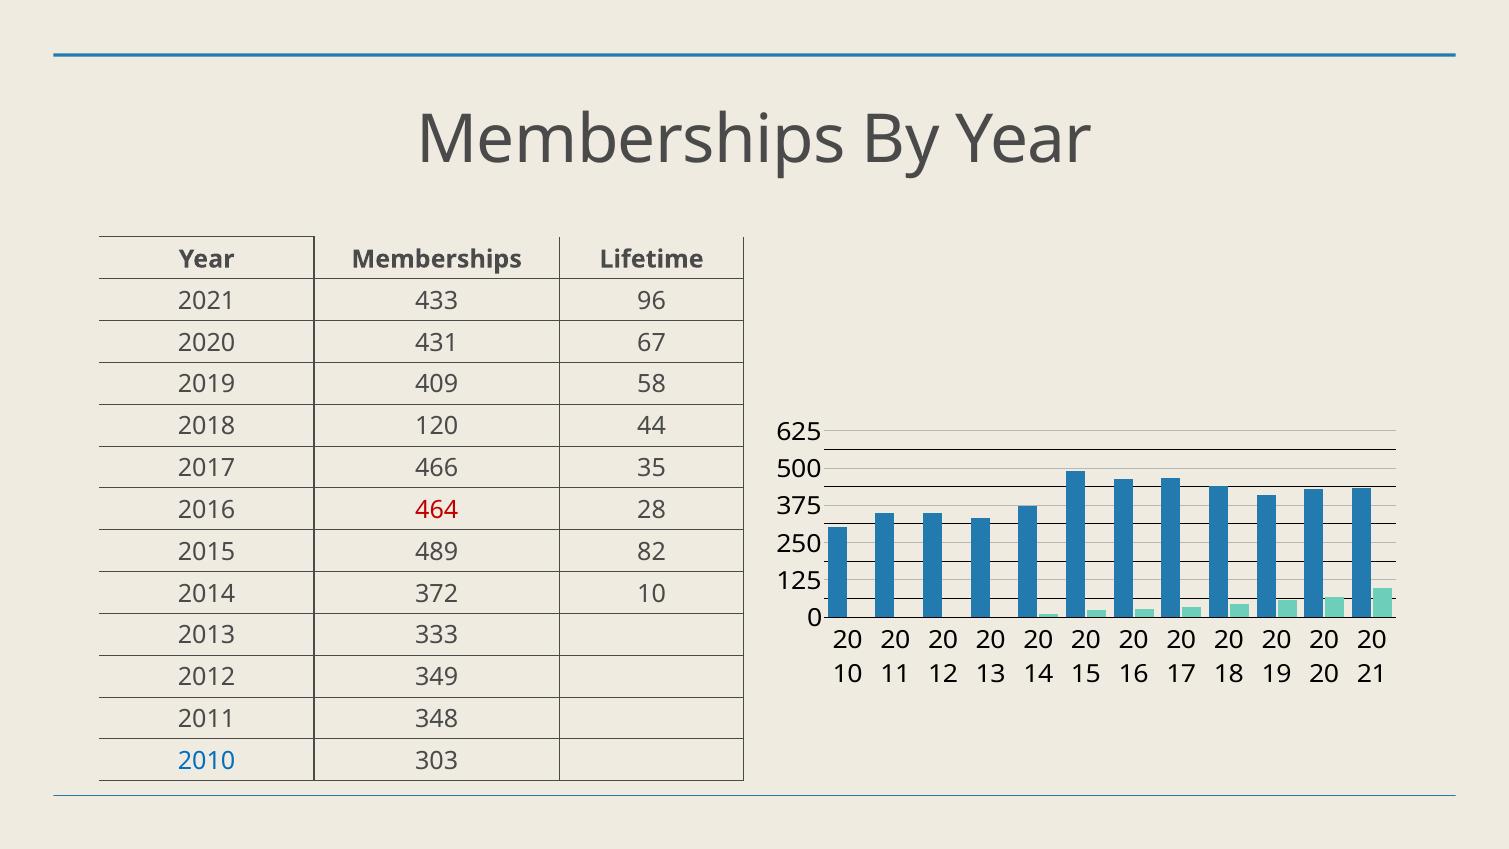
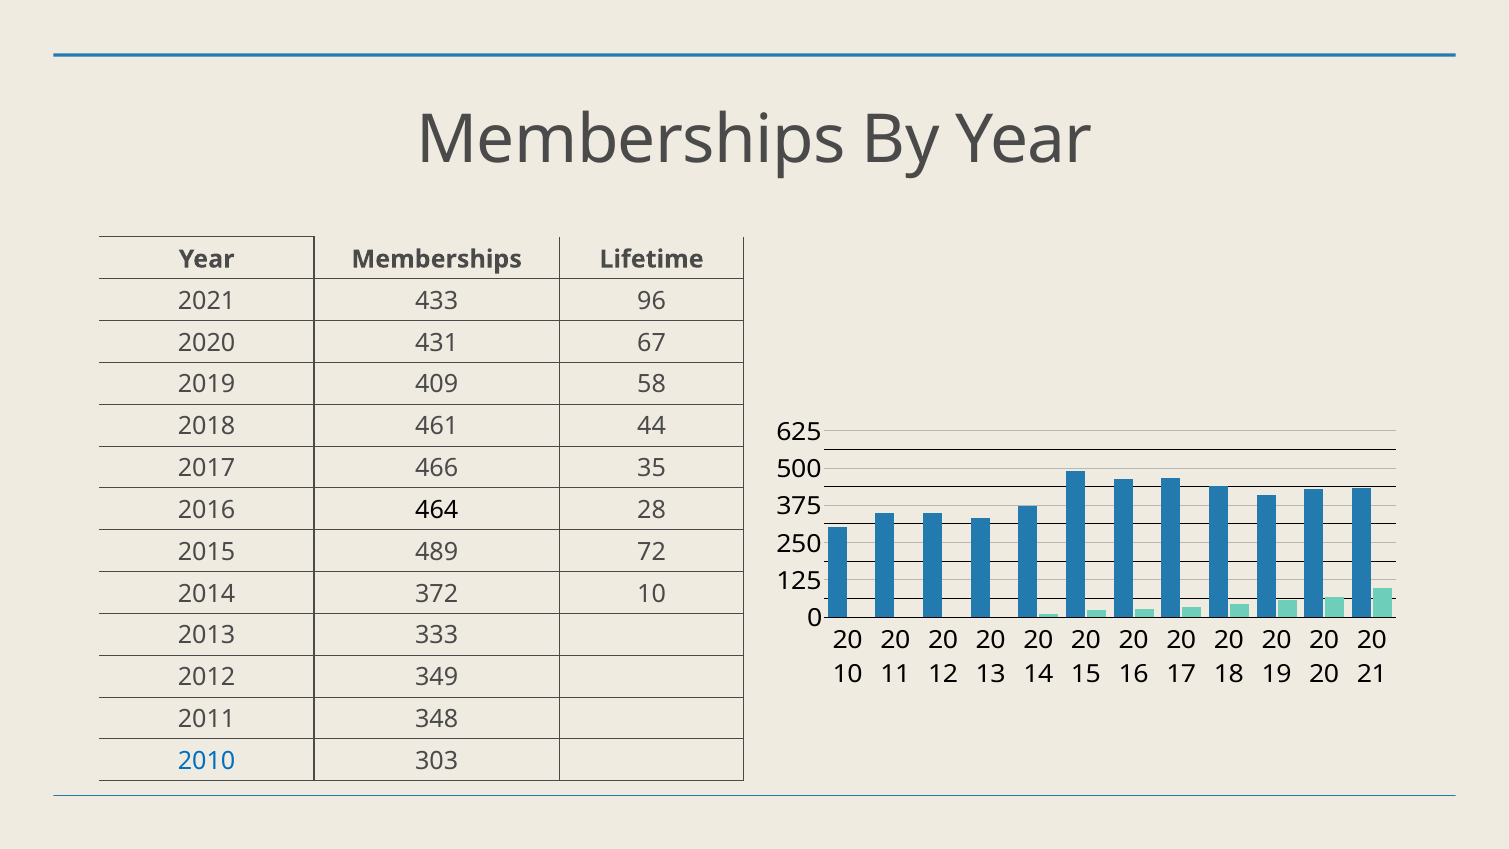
120: 120 -> 461 (437, 426)
464 colour: red -> black (437, 510)
82: 82 -> 72 (652, 552)
